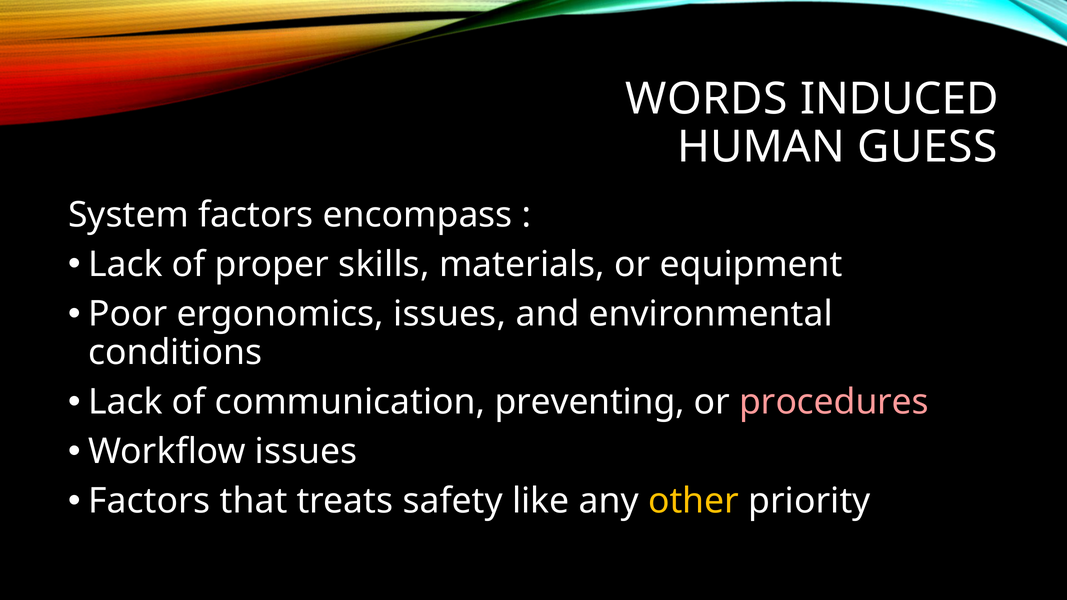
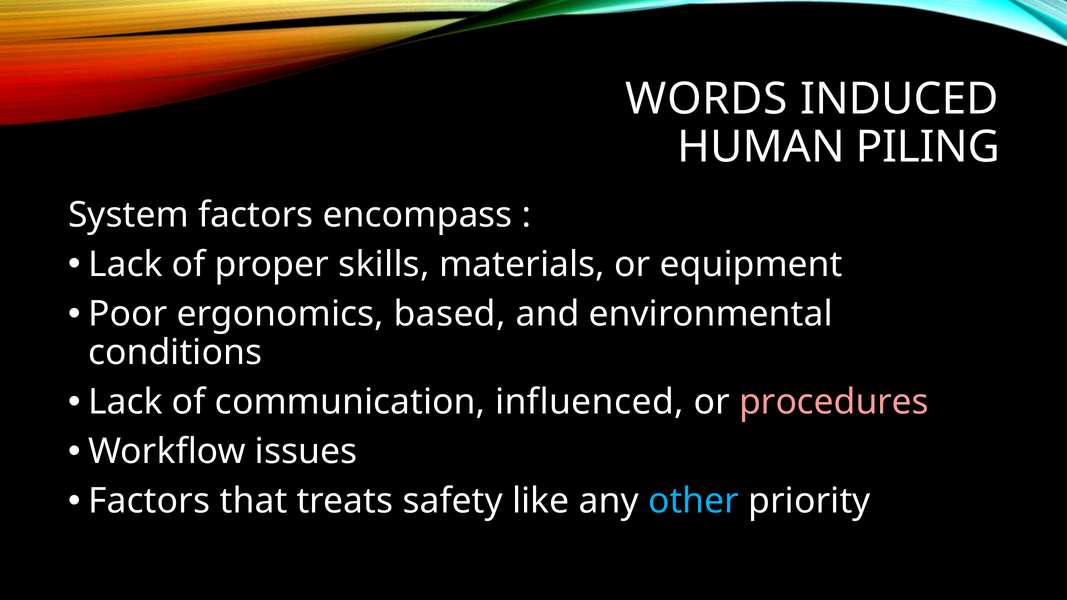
GUESS: GUESS -> PILING (928, 147)
ergonomics issues: issues -> based (450, 314)
preventing: preventing -> influenced (589, 402)
other colour: yellow -> light blue (694, 501)
